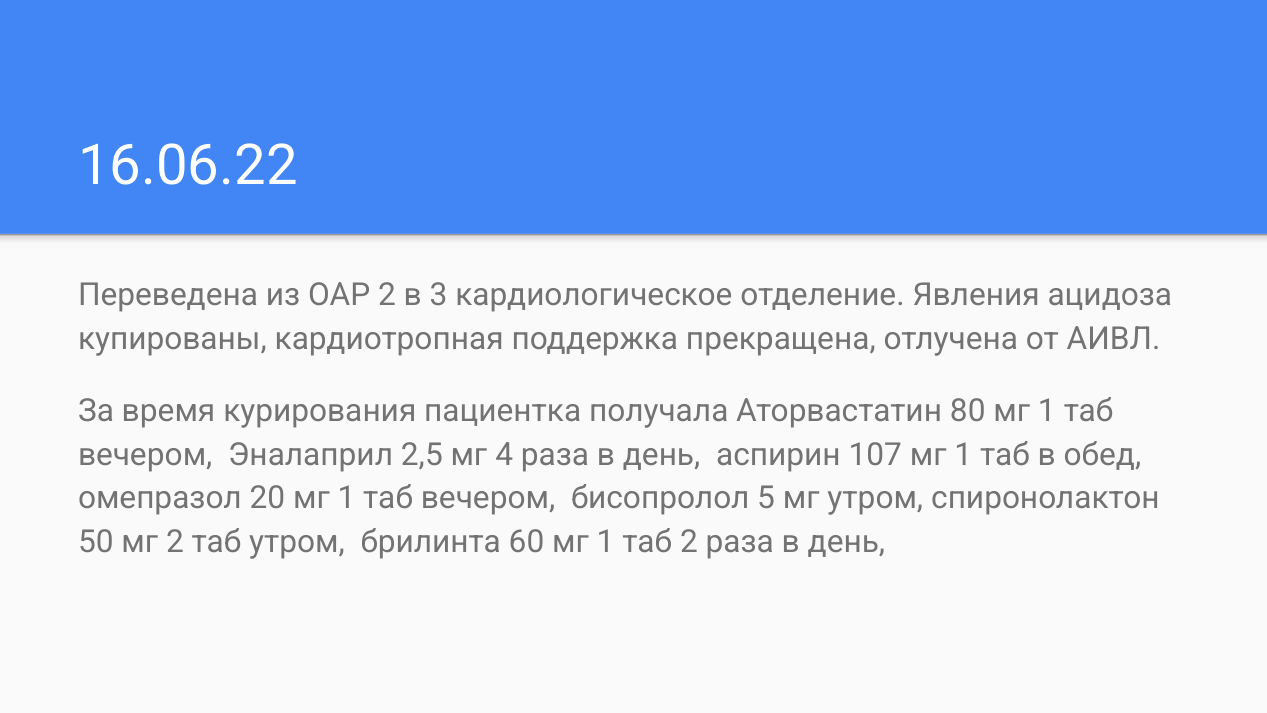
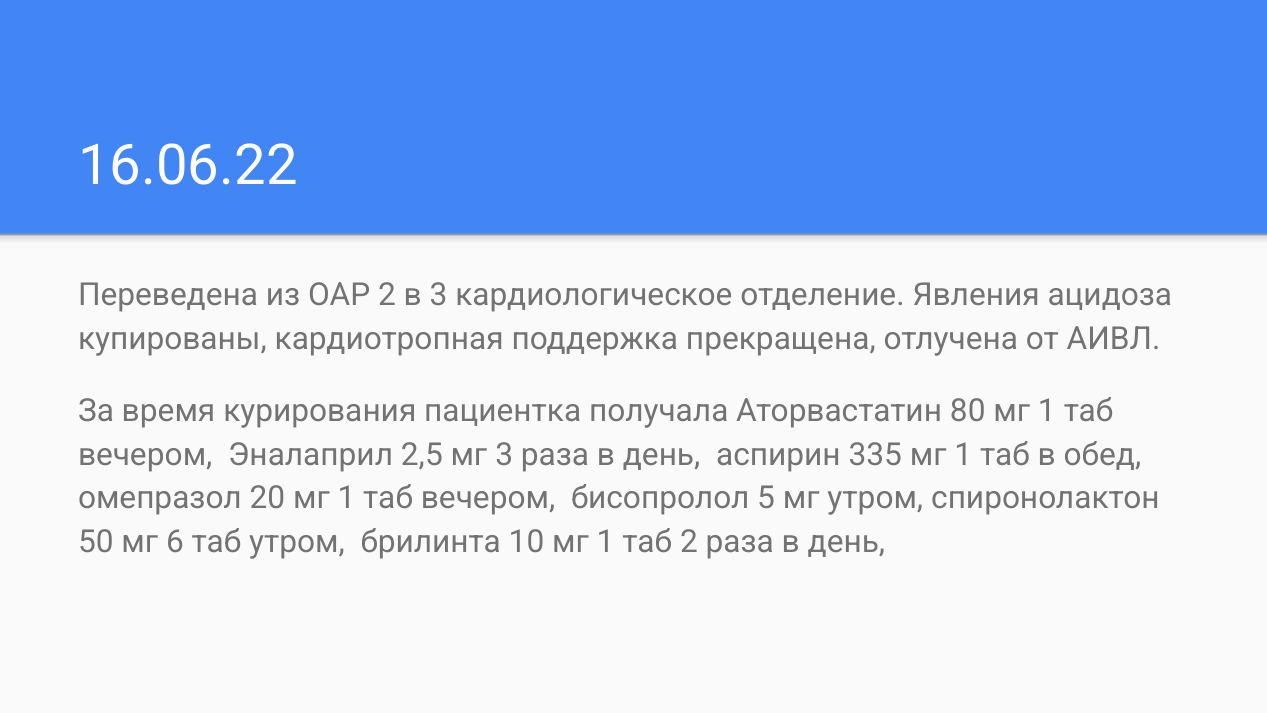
мг 4: 4 -> 3 (504, 455)
107: 107 -> 335 (875, 455)
мг 2: 2 -> 6 (175, 542)
60: 60 -> 10 (527, 542)
